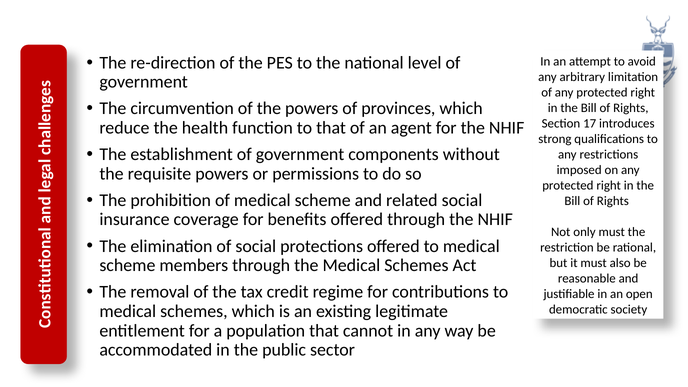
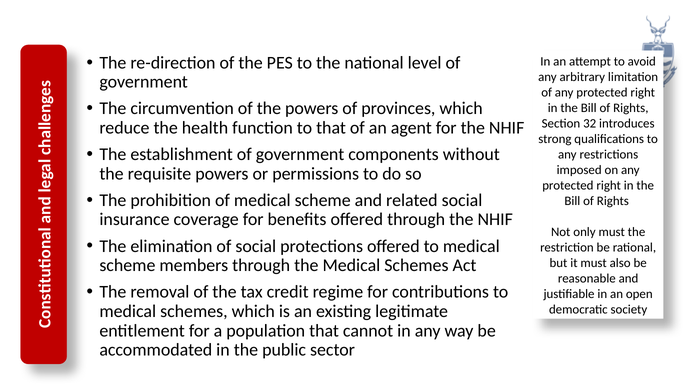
17: 17 -> 32 (590, 124)
